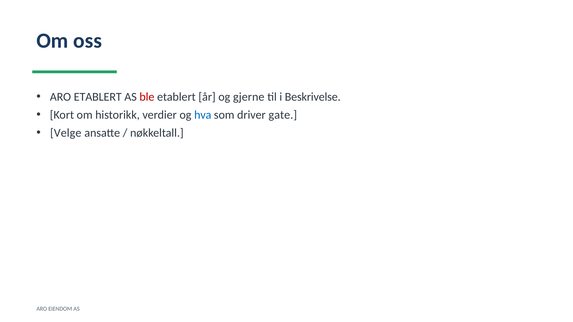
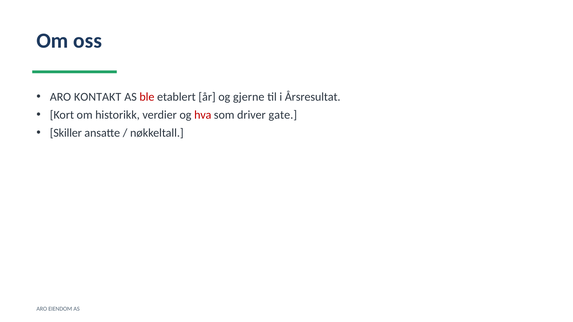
ARO ETABLERT: ETABLERT -> KONTAKT (98, 97)
Beskrivelse: Beskrivelse -> Årsresultat (313, 97)
hva colour: blue -> red (203, 115)
Velge: Velge -> Skiller (66, 133)
